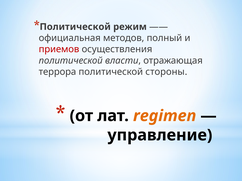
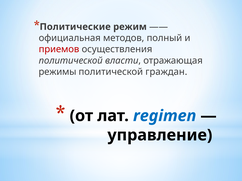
Политической: Политической -> Политические (75, 27)
террора: террора -> режимы (57, 72)
стороны: стороны -> граждан (166, 72)
regimen colour: orange -> blue (165, 116)
